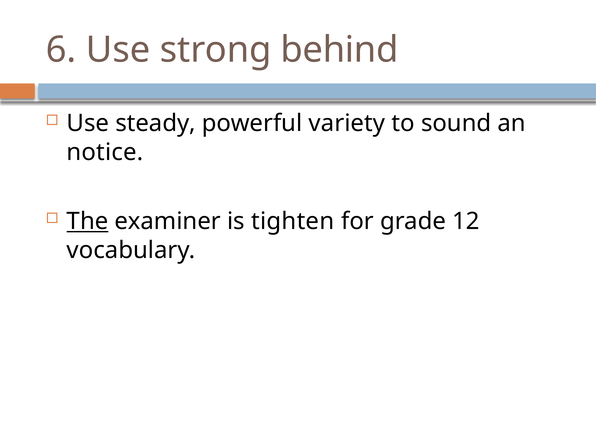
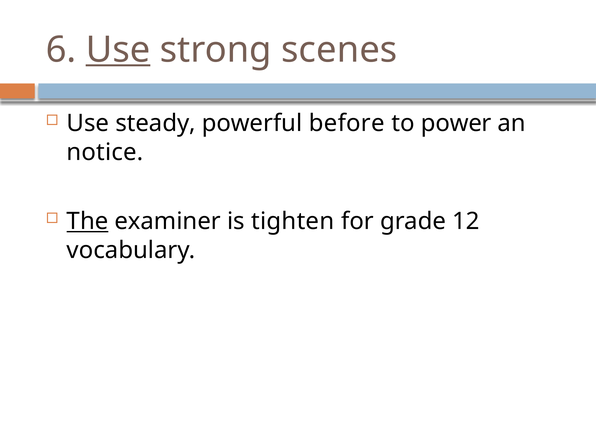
Use underline: none -> present (118, 50)
behind: behind -> scenes (339, 50)
variety: variety -> before (347, 123)
sound: sound -> power (456, 123)
